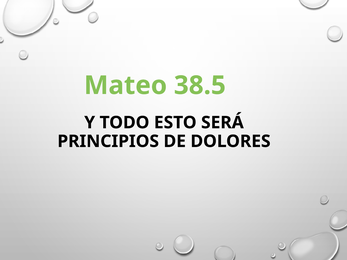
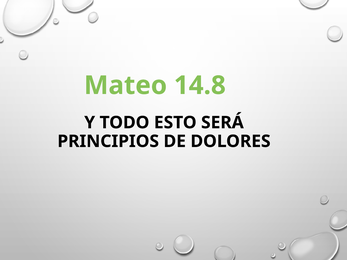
38.5: 38.5 -> 14.8 (200, 85)
